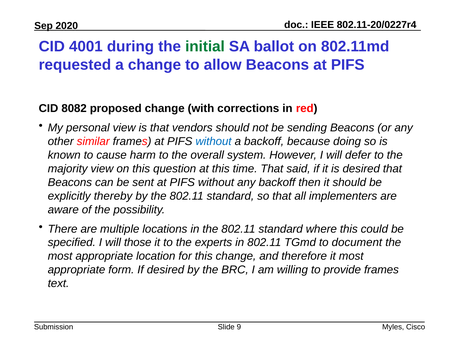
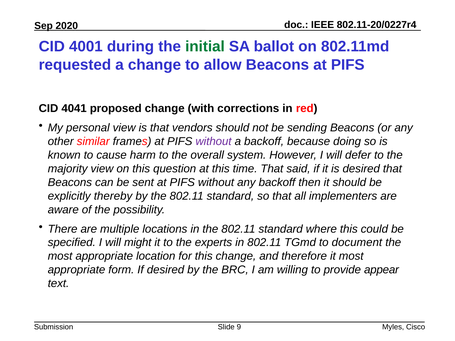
8082: 8082 -> 4041 (74, 108)
without colour: blue -> purple (214, 141)
those: those -> might (138, 243)
provide frames: frames -> appear (382, 270)
